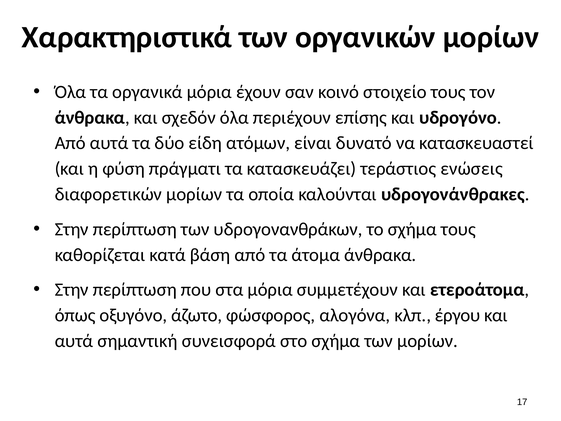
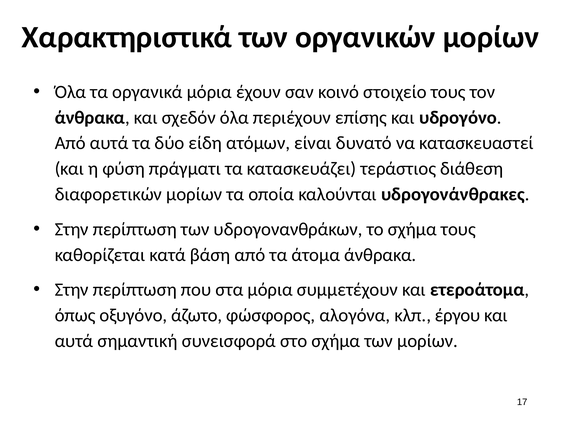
ενώσεις: ενώσεις -> διάθεση (472, 169)
